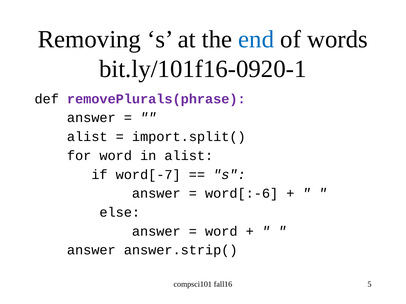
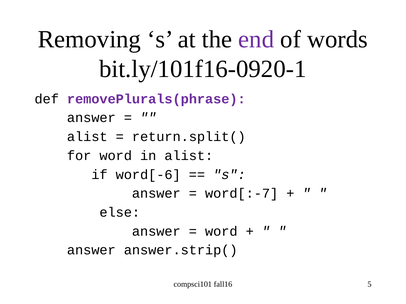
end colour: blue -> purple (256, 39)
import.split(: import.split( -> return.split( (189, 137)
word[-7: word[-7 -> word[-6 (148, 175)
word[:-6: word[:-6 -> word[:-7 (242, 194)
